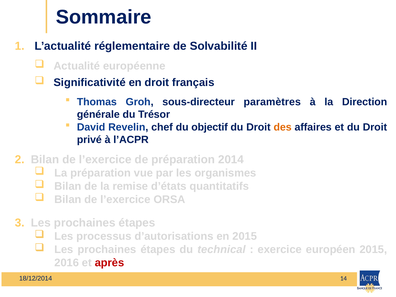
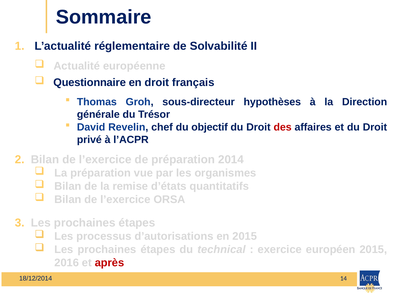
Significativité: Significativité -> Questionnaire (90, 83)
paramètres: paramètres -> hypothèses (272, 102)
des colour: orange -> red (283, 127)
